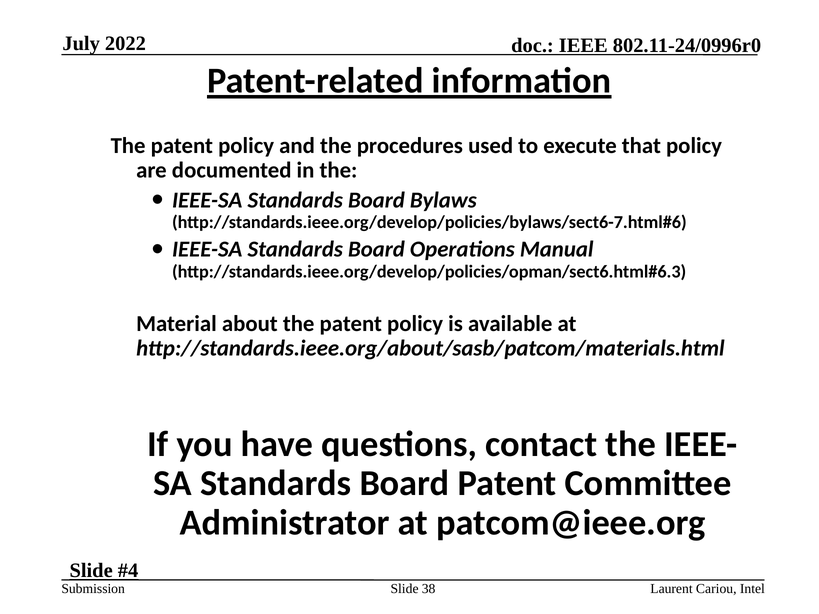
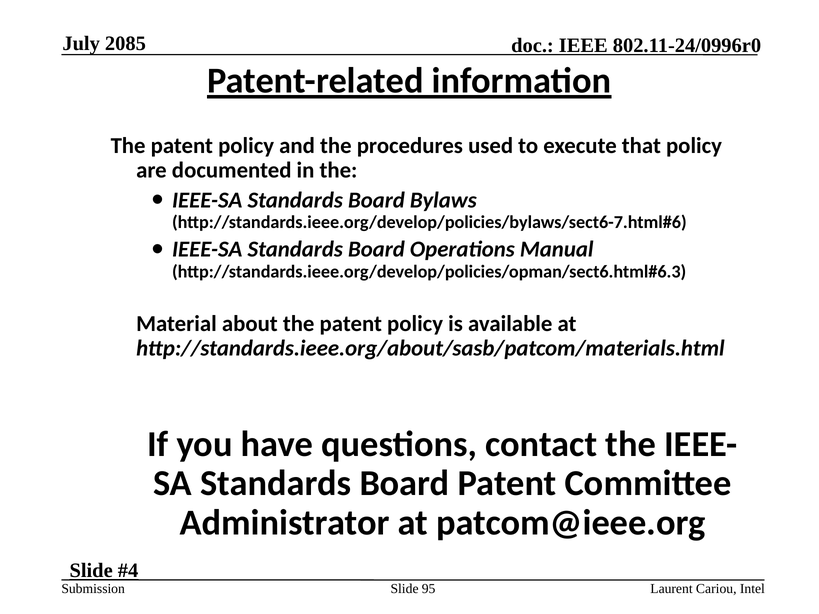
2022: 2022 -> 2085 (125, 43)
38: 38 -> 95 (429, 589)
